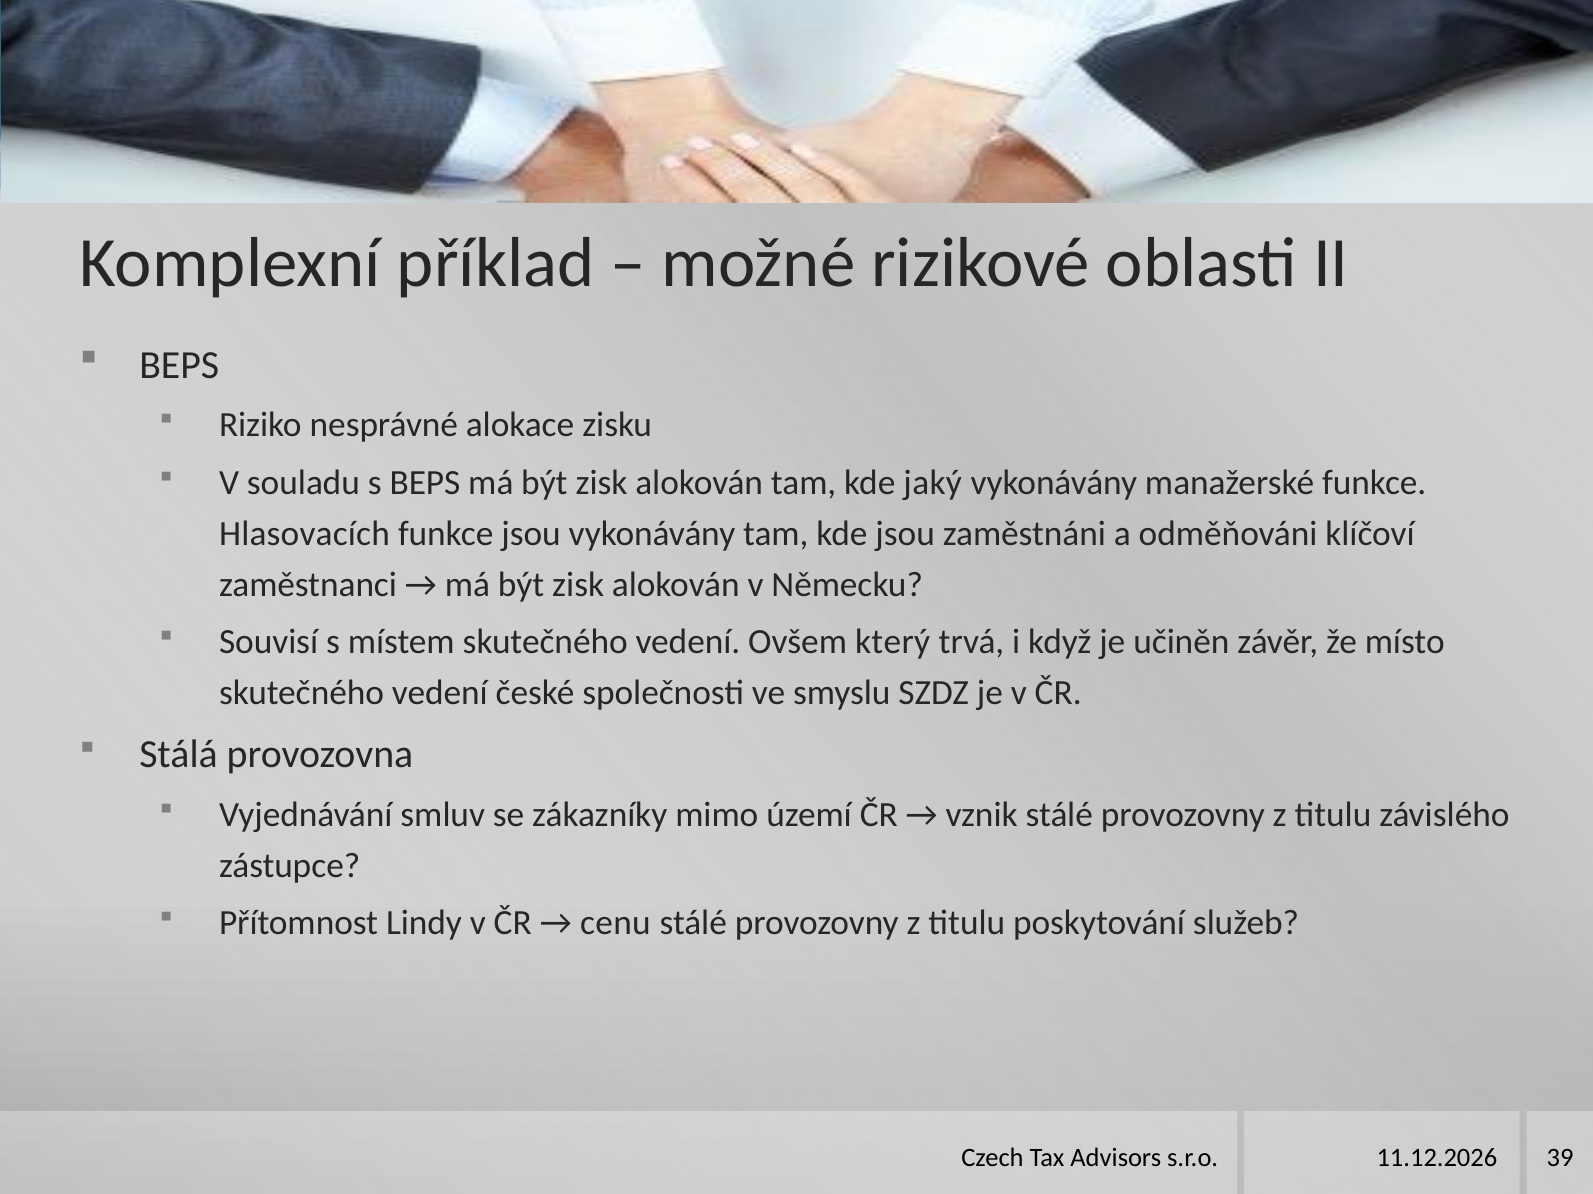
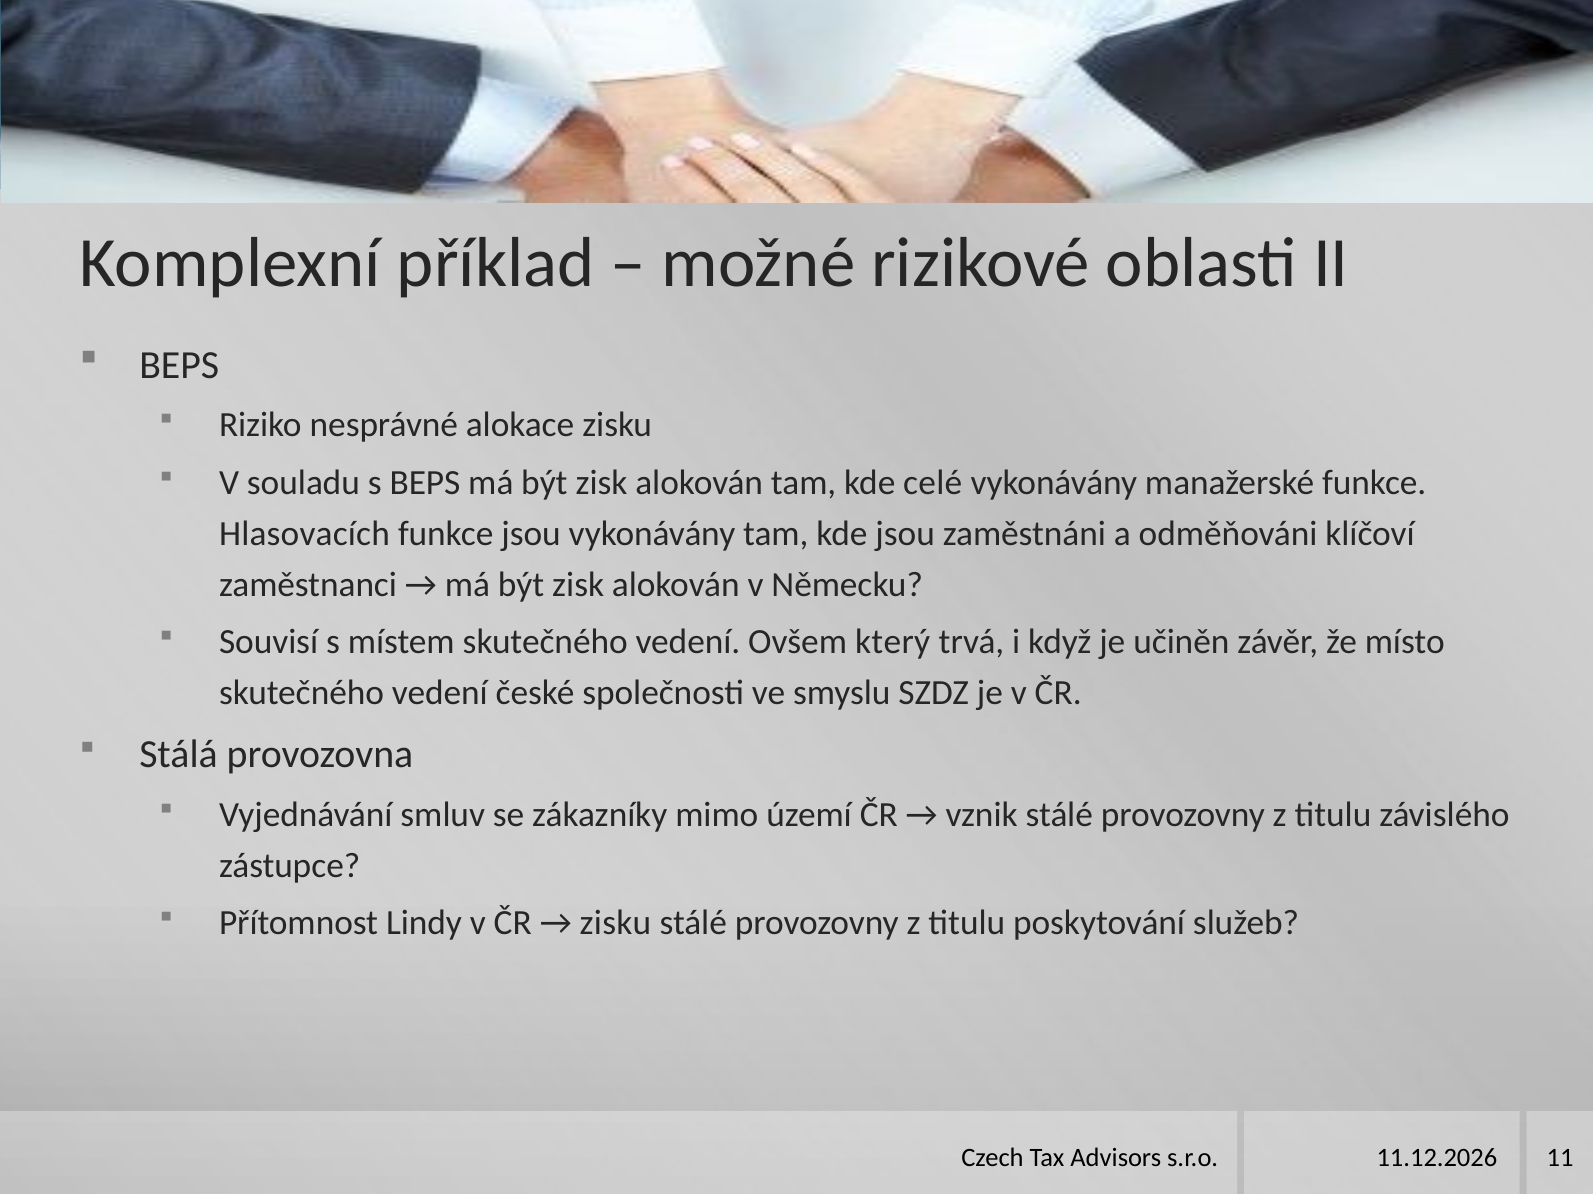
jaký: jaký -> celé (933, 483)
cenu: cenu -> zisku (615, 923)
39: 39 -> 11 (1560, 1158)
